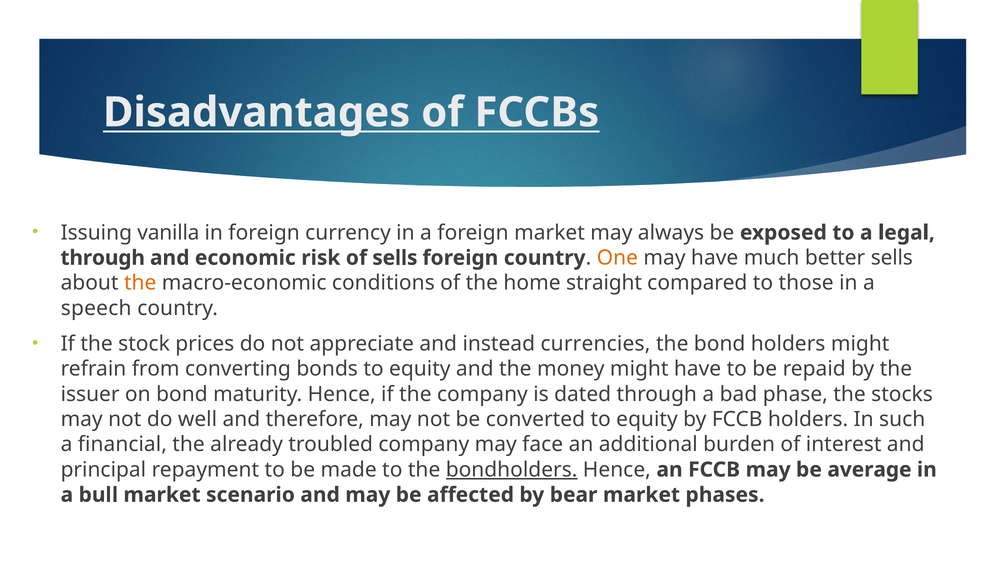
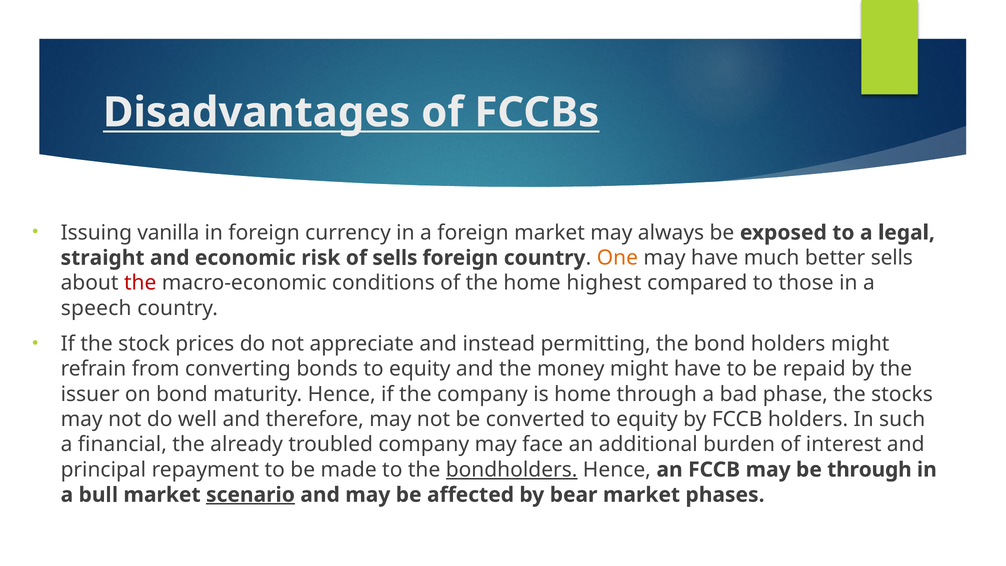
through: through -> straight (103, 258)
the colour: orange -> red (140, 283)
straight: straight -> highest (604, 283)
currencies: currencies -> permitting (596, 344)
is dated: dated -> home (583, 394)
be average: average -> through (869, 470)
scenario underline: none -> present (250, 495)
